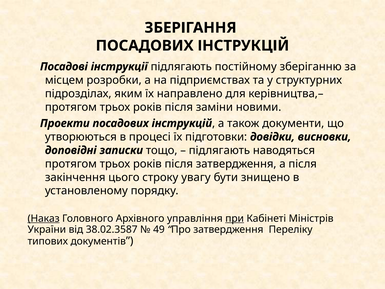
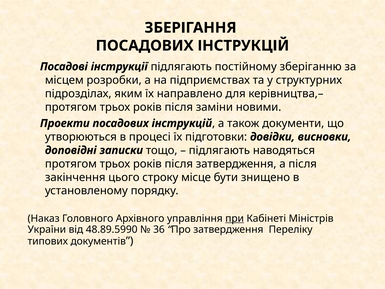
увагу: увагу -> місце (196, 177)
Наказ underline: present -> none (44, 218)
38.02.3587: 38.02.3587 -> 48.89.5990 (112, 229)
49: 49 -> 36 (159, 229)
